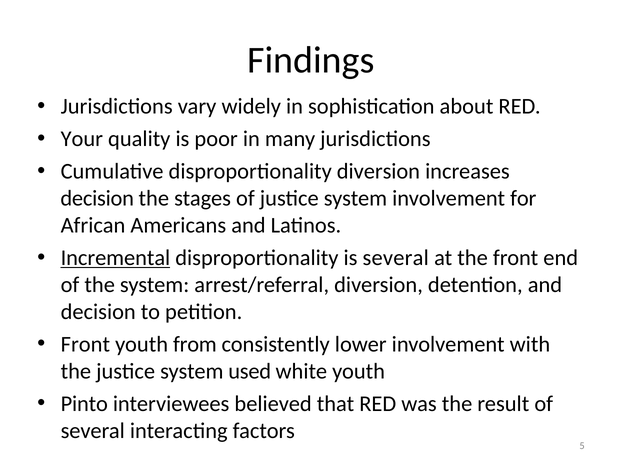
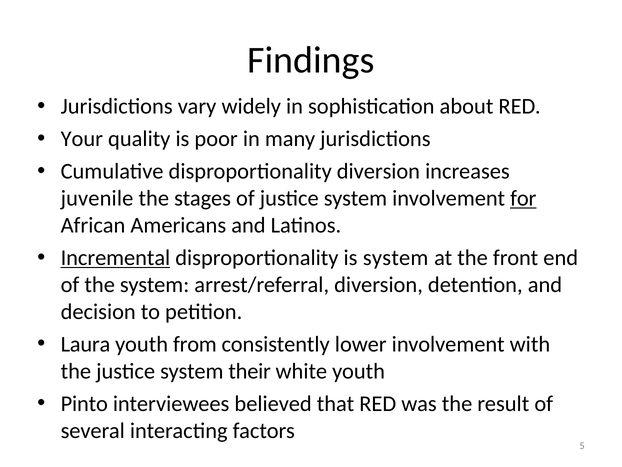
decision: decision -> juvenile (97, 198)
for underline: none -> present (523, 198)
is several: several -> system (396, 258)
Front: Front -> Laura (85, 344)
used: used -> their (250, 371)
